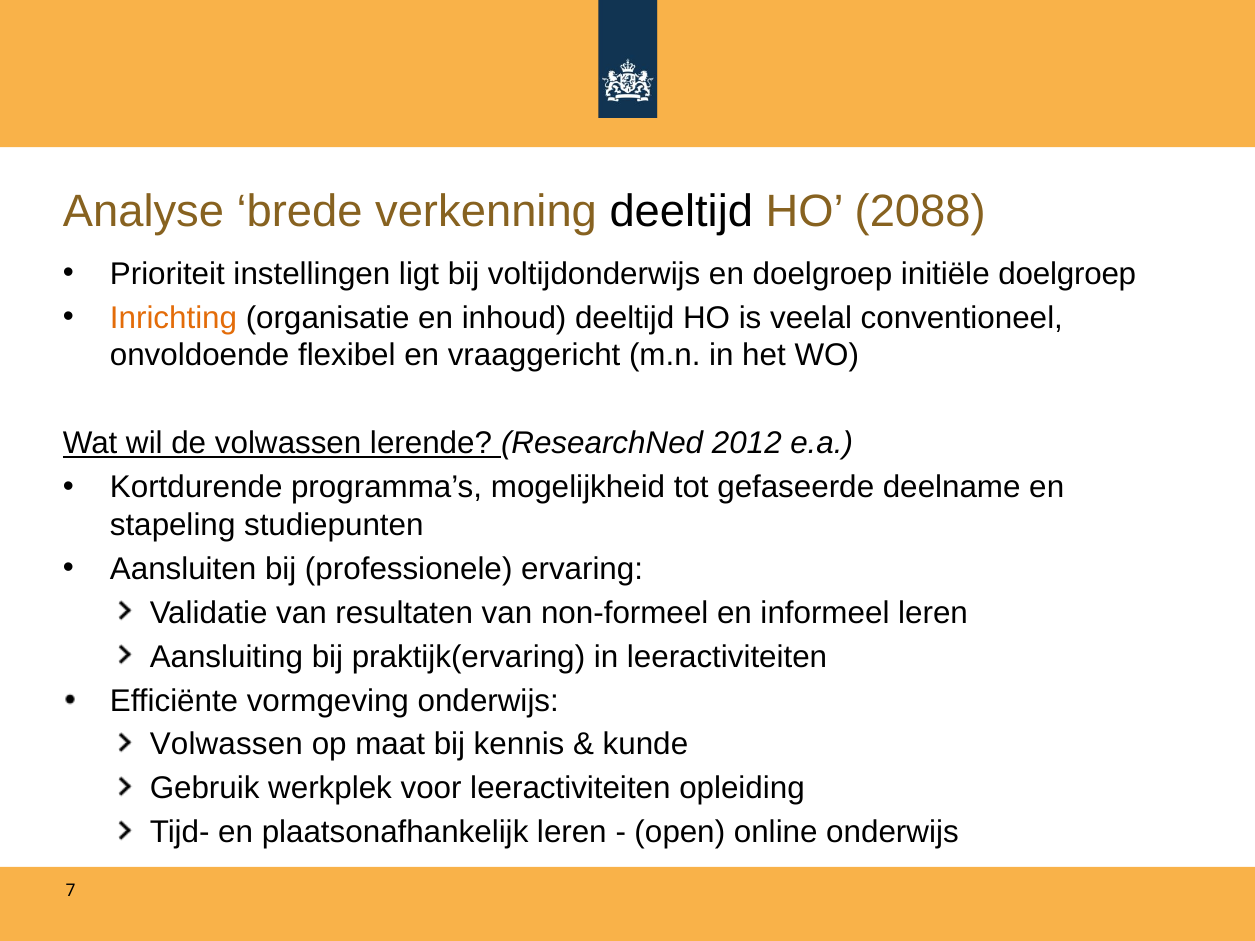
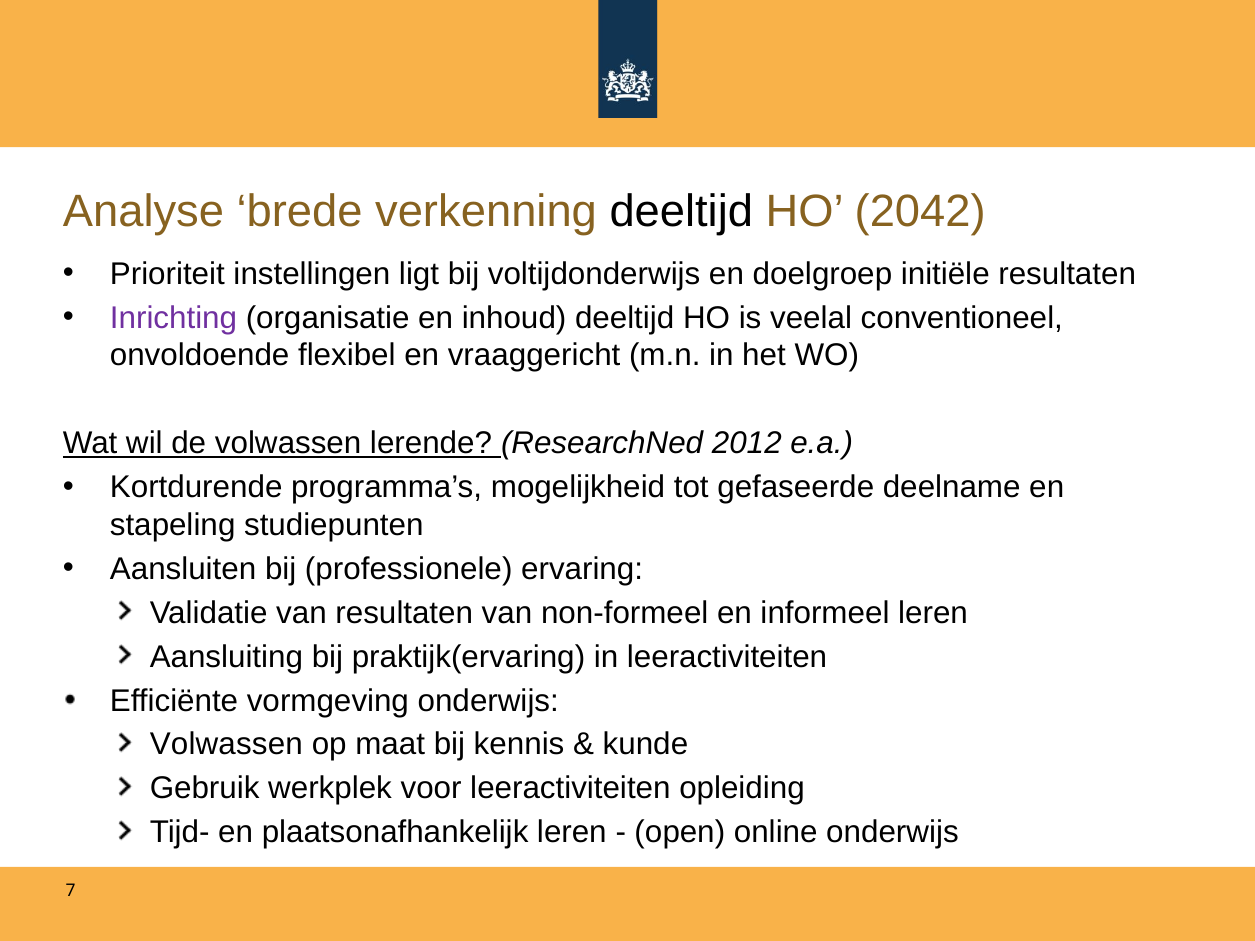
2088: 2088 -> 2042 (920, 212)
initiële doelgroep: doelgroep -> resultaten (1067, 274)
Inrichting colour: orange -> purple (174, 318)
